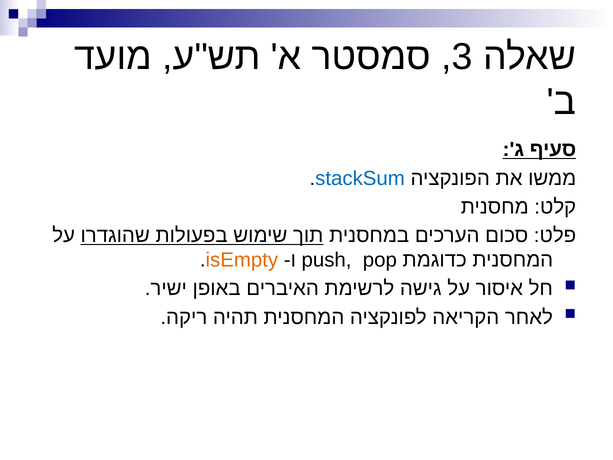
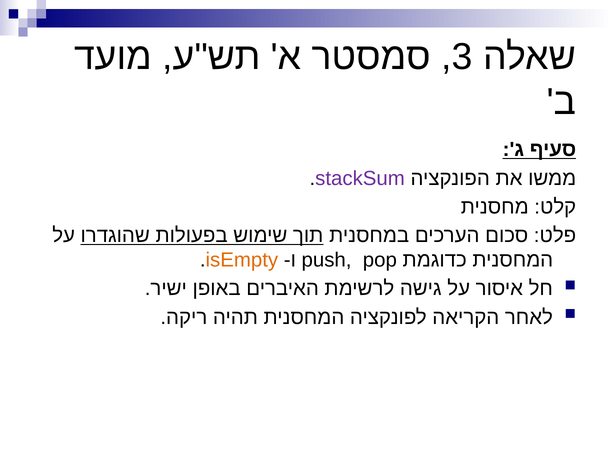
stackSum colour: blue -> purple (360, 178)
